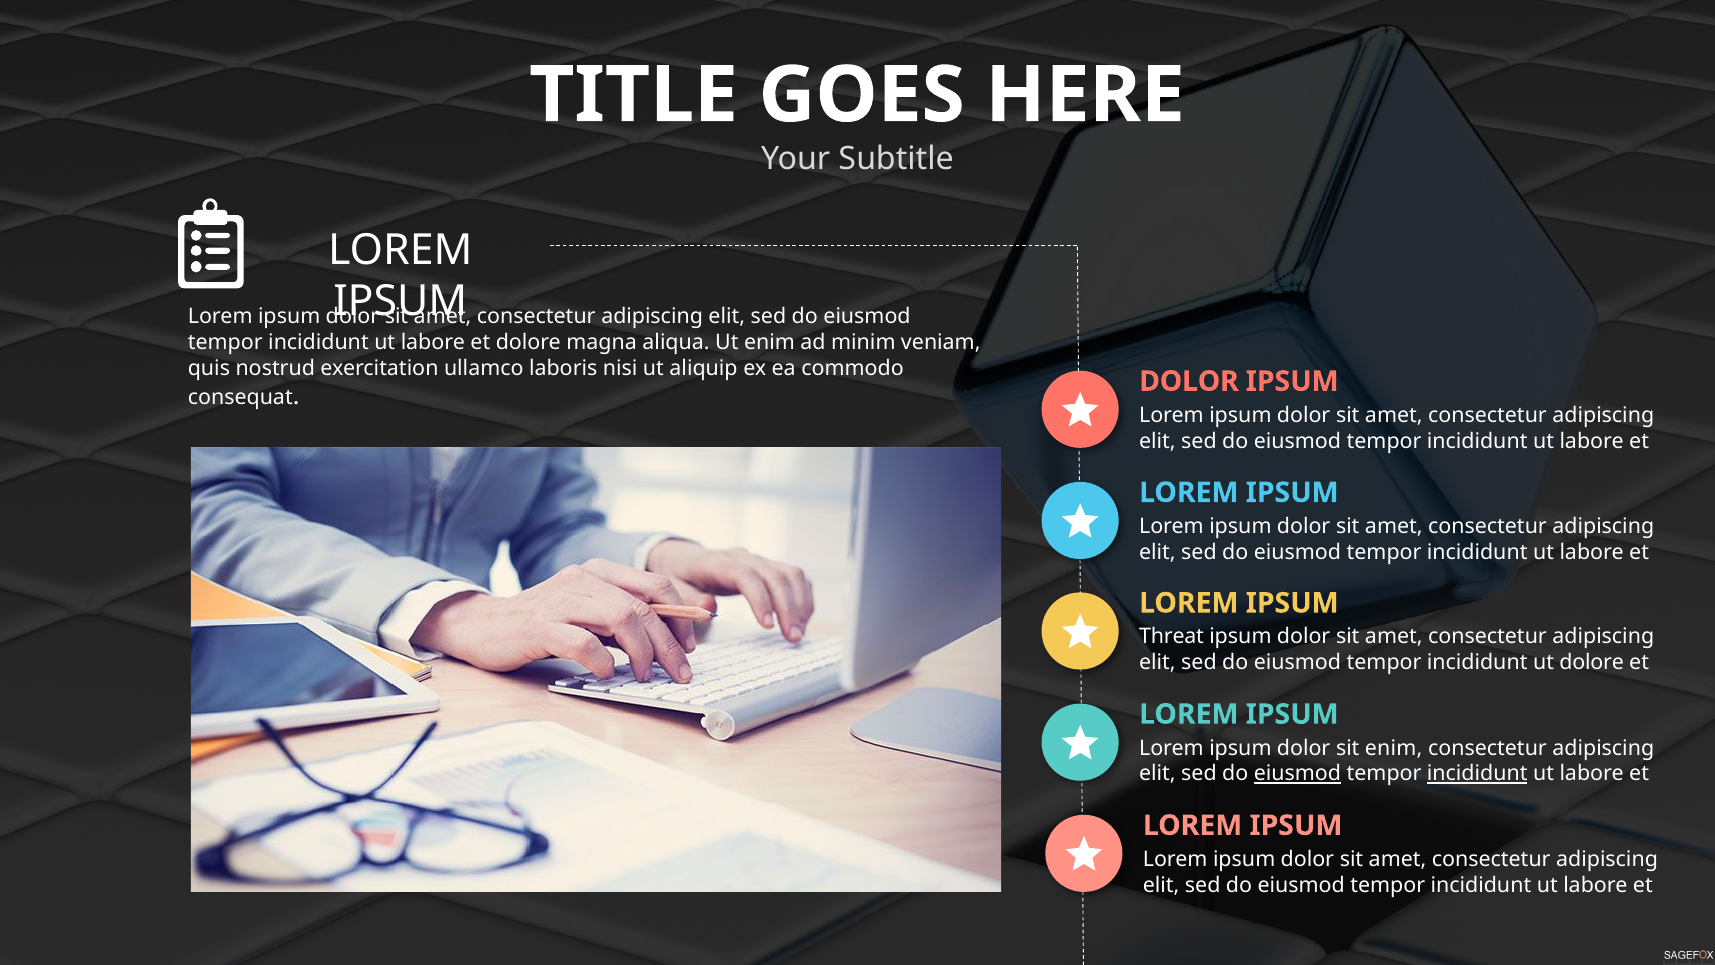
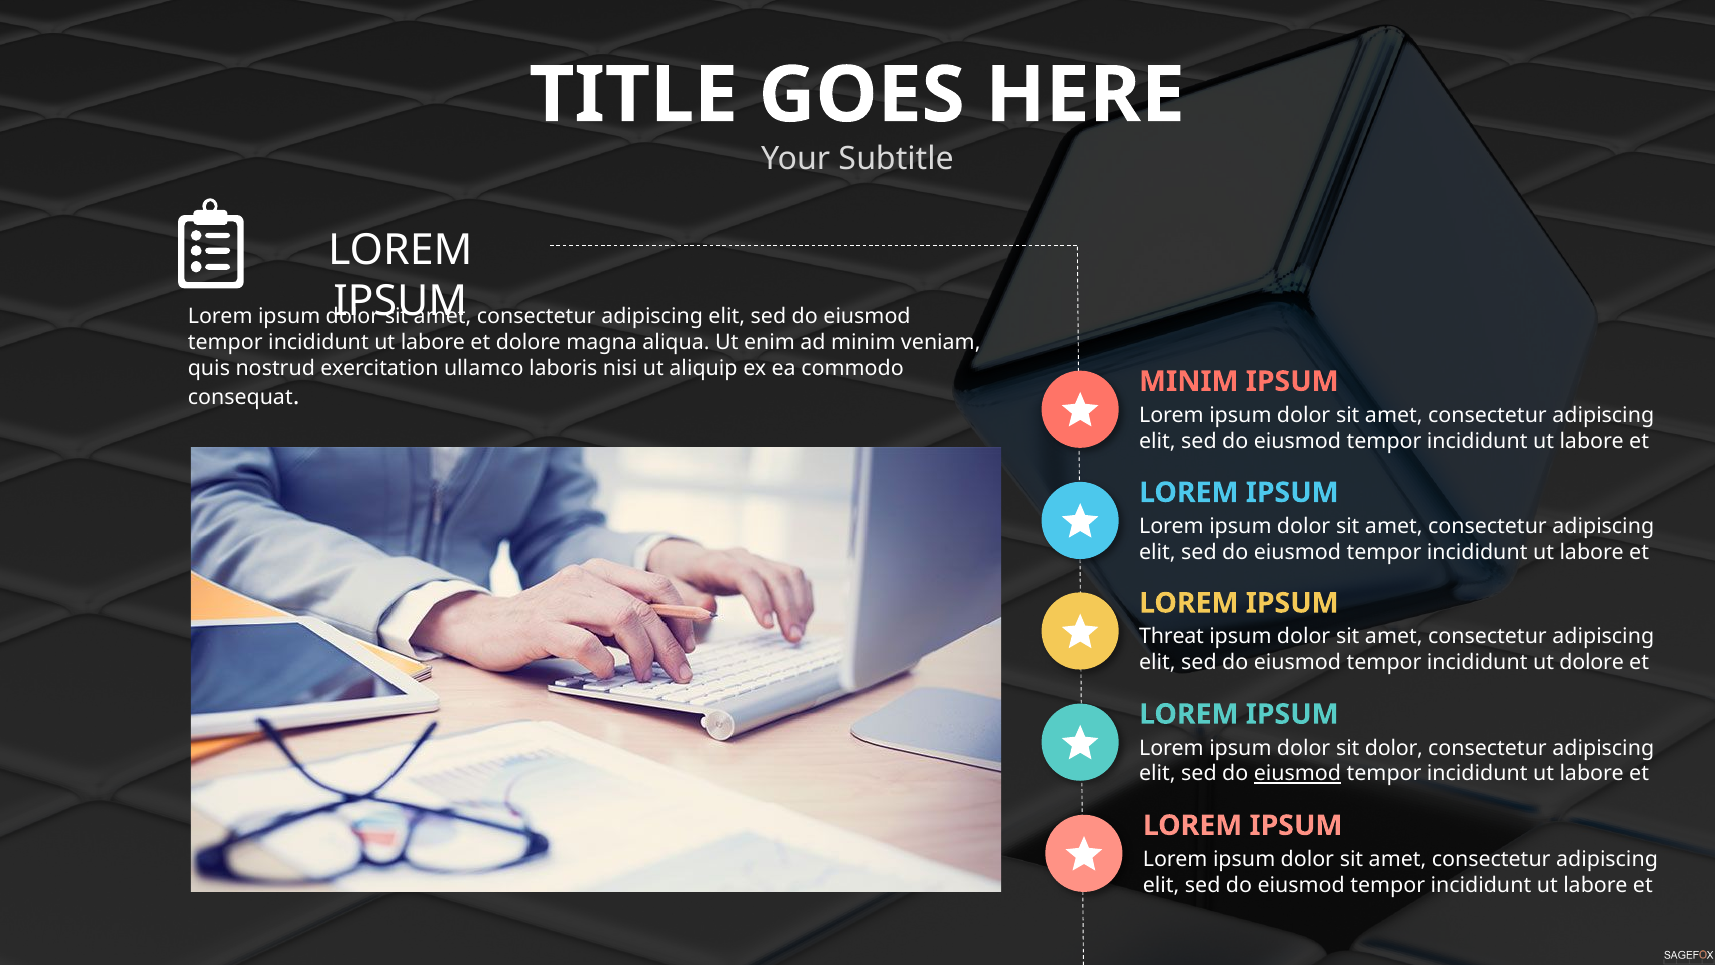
DOLOR: DOLOR -> MINIM (1189, 381)
sit enim: enim -> dolor (1394, 748)
incididunt underline: present -> none (1477, 774)
